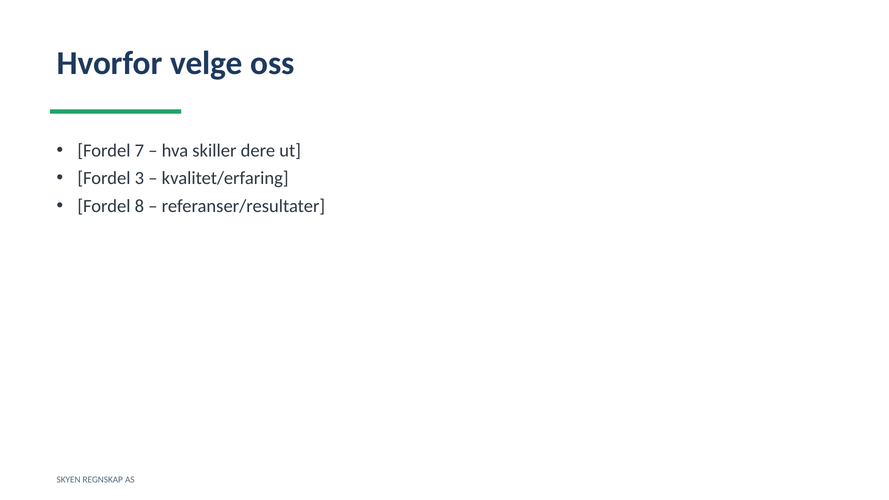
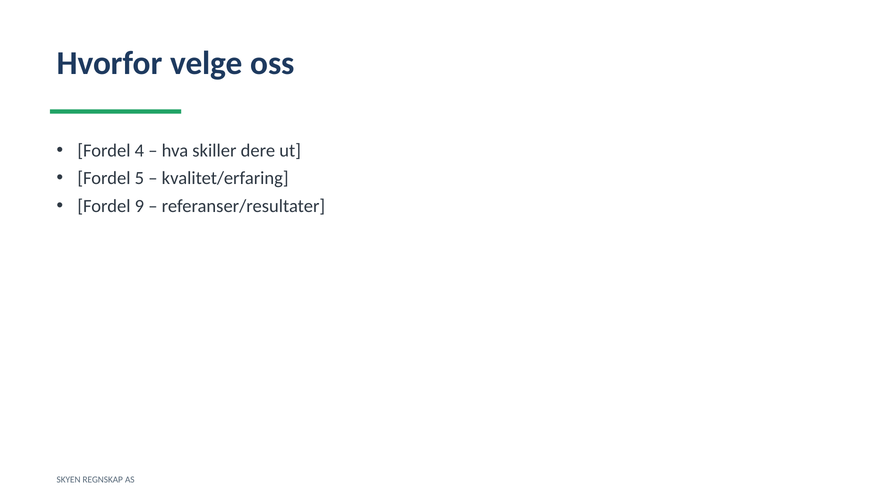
7: 7 -> 4 (139, 151)
3: 3 -> 5 (139, 178)
8: 8 -> 9 (139, 206)
